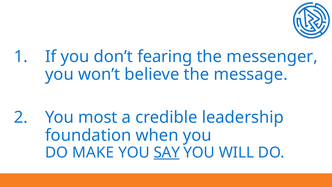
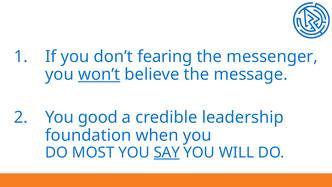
won’t underline: none -> present (99, 74)
most: most -> good (98, 117)
MAKE: MAKE -> MOST (93, 152)
